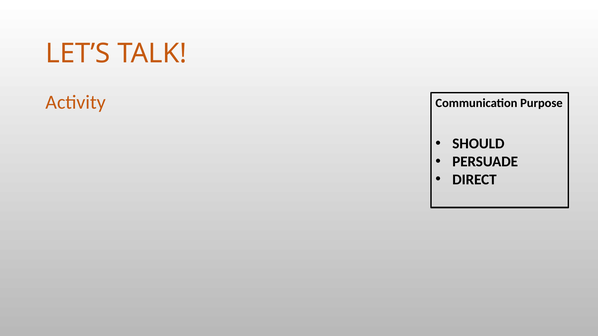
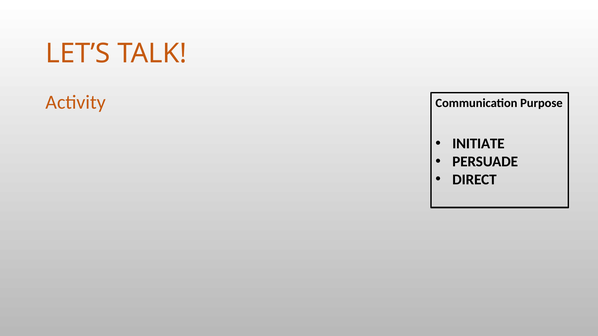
SHOULD: SHOULD -> INITIATE (478, 144)
